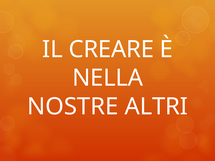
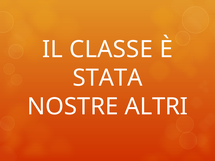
CREARE: CREARE -> CLASSE (111, 49)
NELLA: NELLA -> STATA (108, 78)
